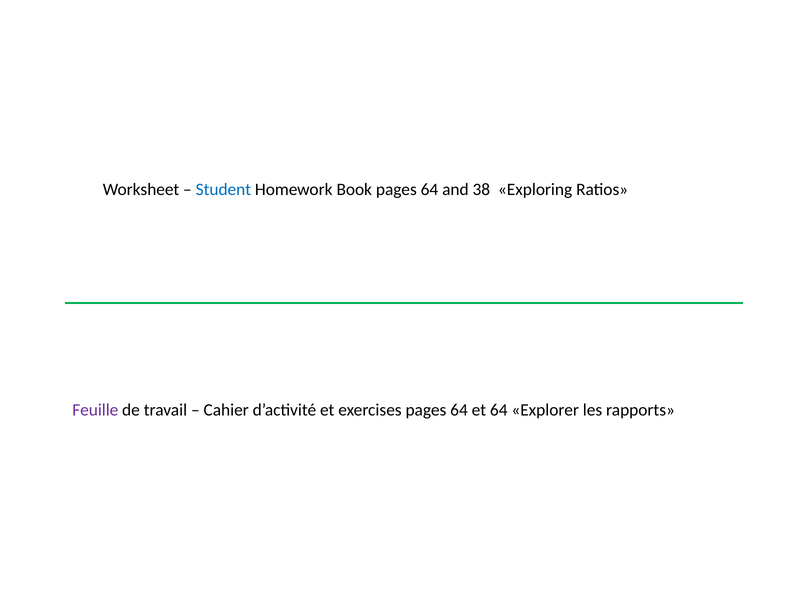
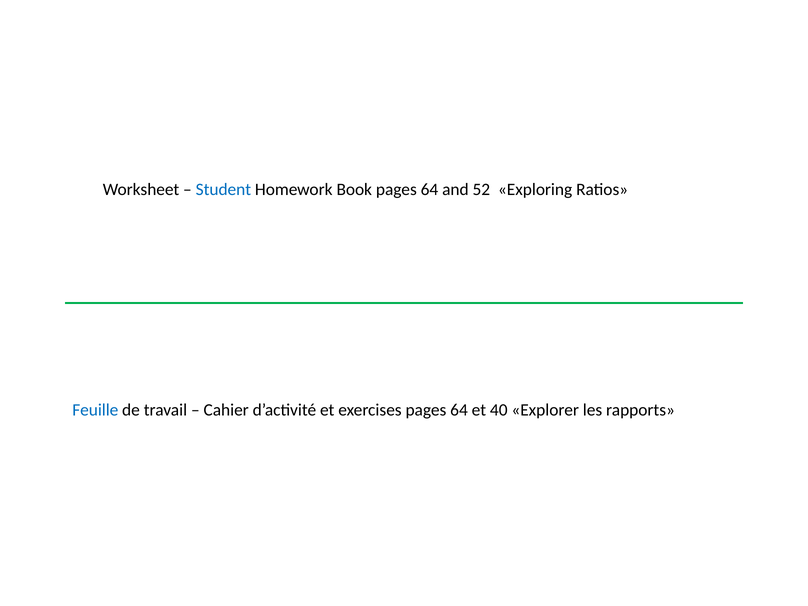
38: 38 -> 52 (481, 190)
Feuille colour: purple -> blue (95, 410)
et 64: 64 -> 40 (499, 410)
